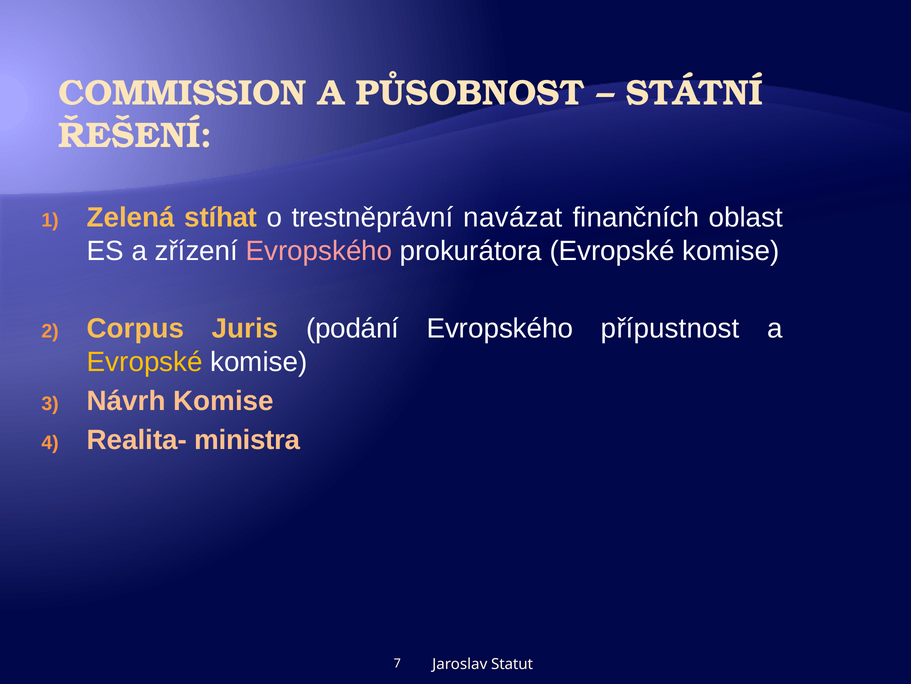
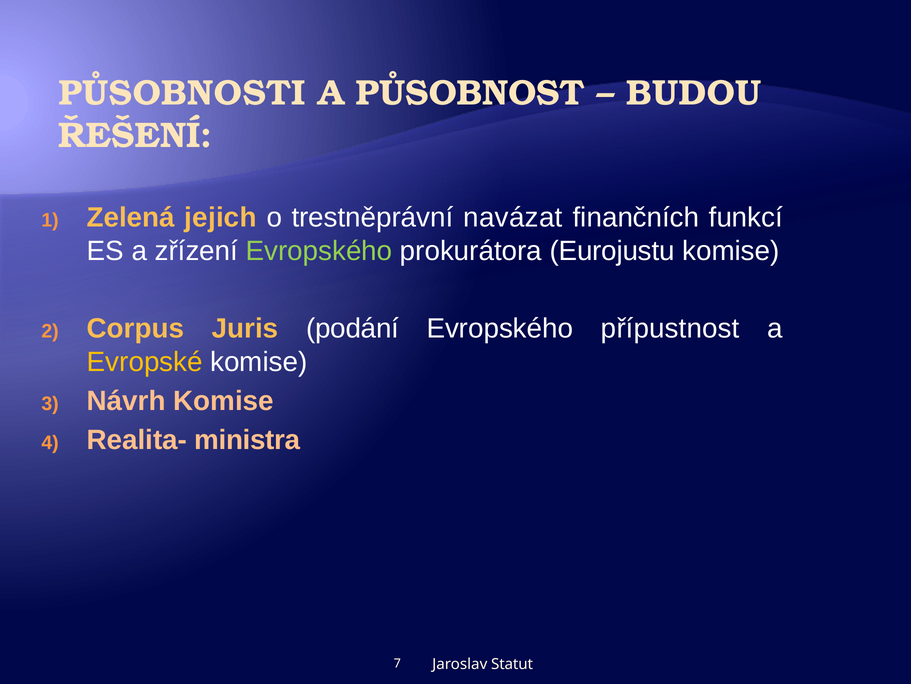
COMMISSION: COMMISSION -> PŮSOBNOSTI (182, 93)
STÁTNÍ: STÁTNÍ -> BUDOU (694, 93)
stíhat: stíhat -> jejich (221, 217)
oblast: oblast -> funkcí (746, 217)
Evropského colour: pink -> light green (319, 251)
prokurátora Evropské: Evropské -> Eurojustu (612, 251)
